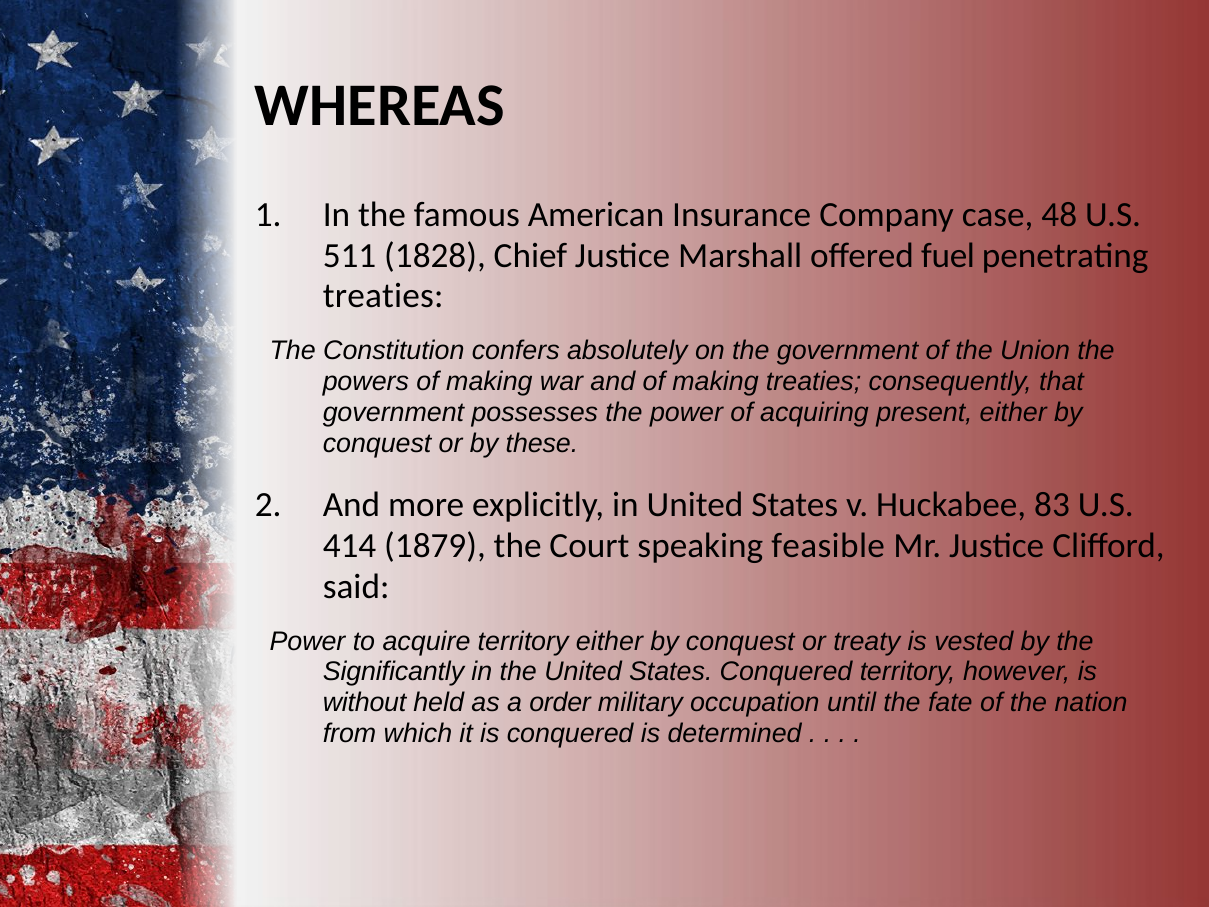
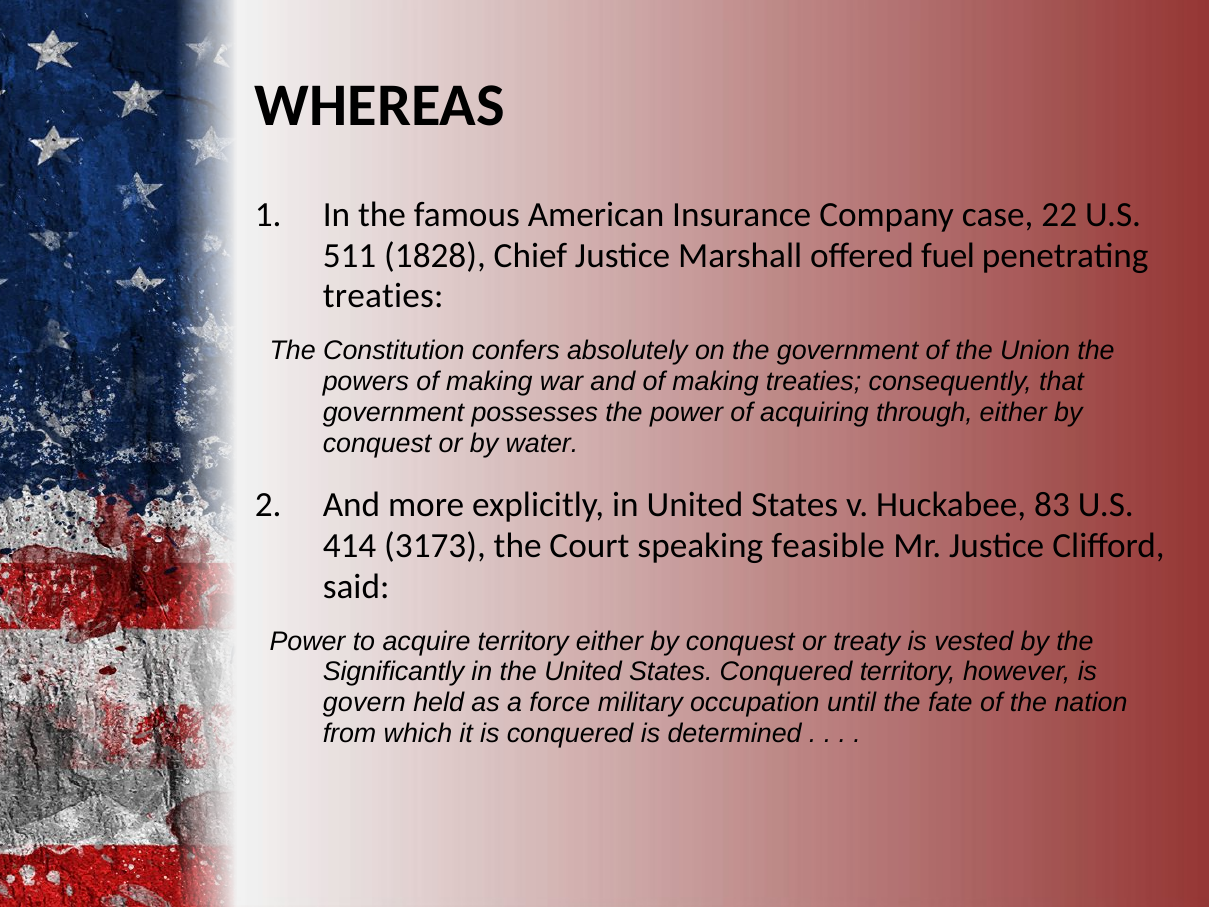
48: 48 -> 22 (1059, 215)
present: present -> through (925, 412)
these: these -> water (542, 443)
1879: 1879 -> 3173 (435, 546)
without: without -> govern (364, 703)
order: order -> force (560, 703)
